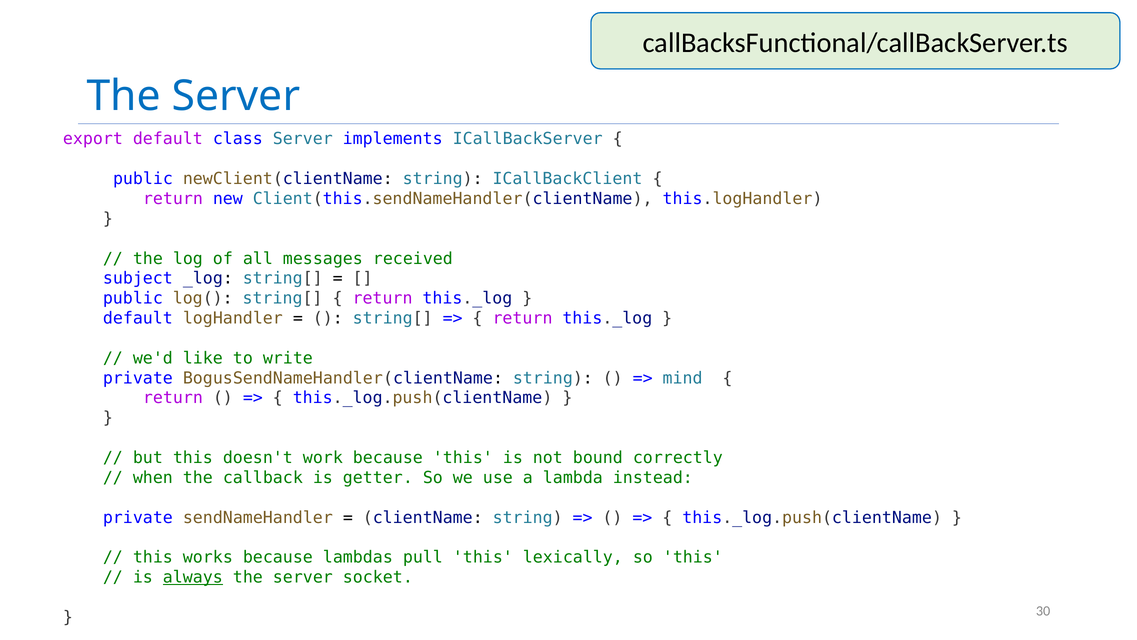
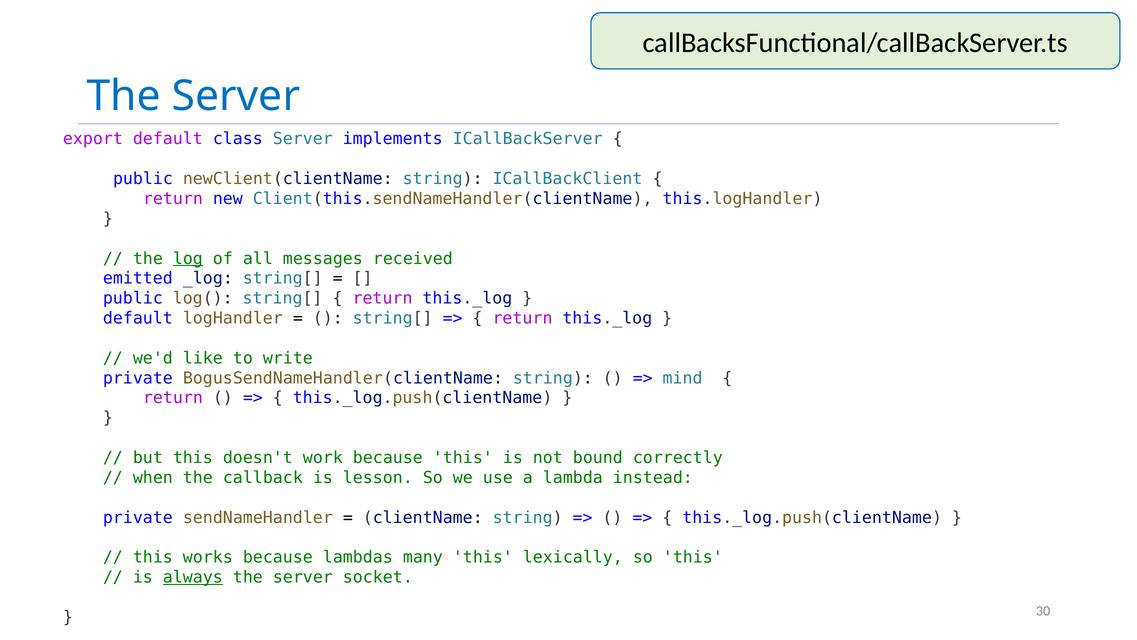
log underline: none -> present (188, 258)
subject: subject -> emitted (138, 278)
getter: getter -> lesson (378, 477)
pull: pull -> many (423, 557)
